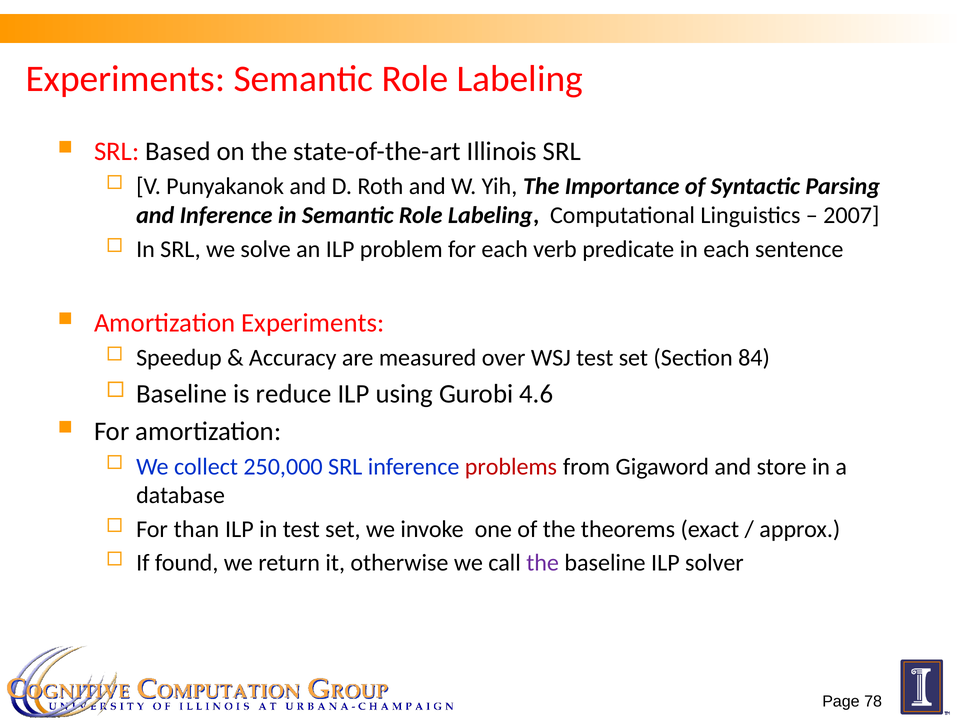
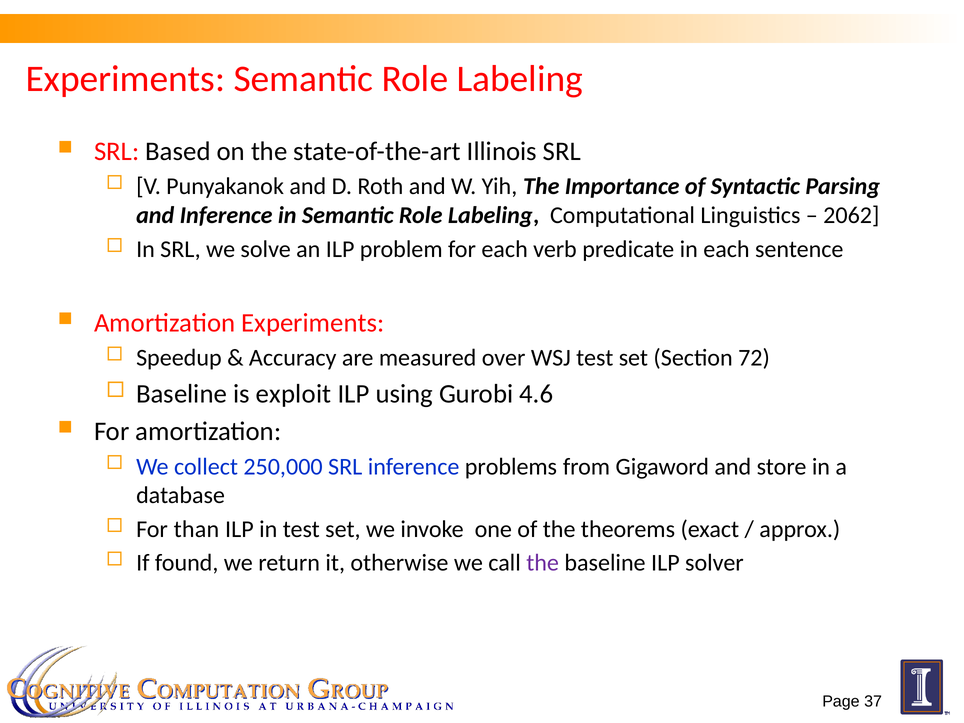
2007: 2007 -> 2062 (851, 215)
84: 84 -> 72 (754, 358)
reduce: reduce -> exploit (294, 394)
problems colour: red -> black (511, 467)
78: 78 -> 37 (873, 702)
